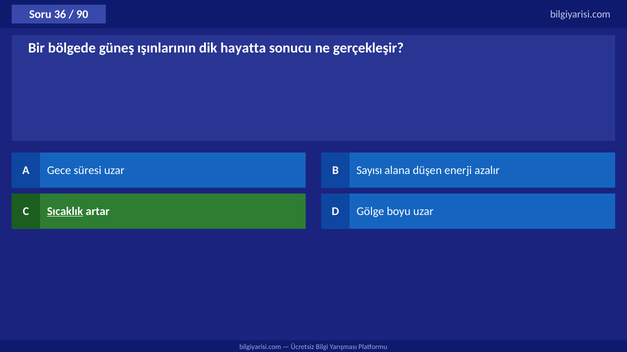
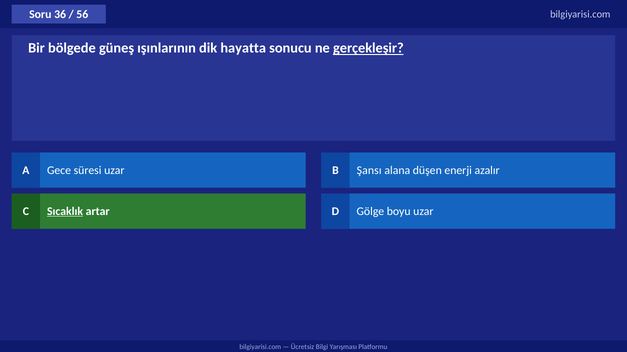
90: 90 -> 56 (82, 14)
gerçekleşir underline: none -> present (368, 48)
Sayısı: Sayısı -> Şansı (369, 171)
